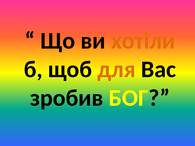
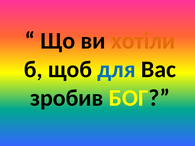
для colour: orange -> blue (116, 69)
